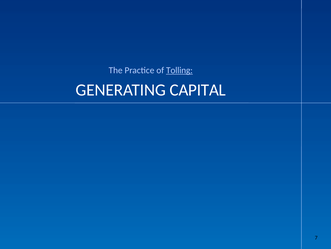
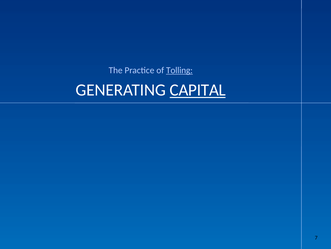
CAPITAL underline: none -> present (198, 90)
